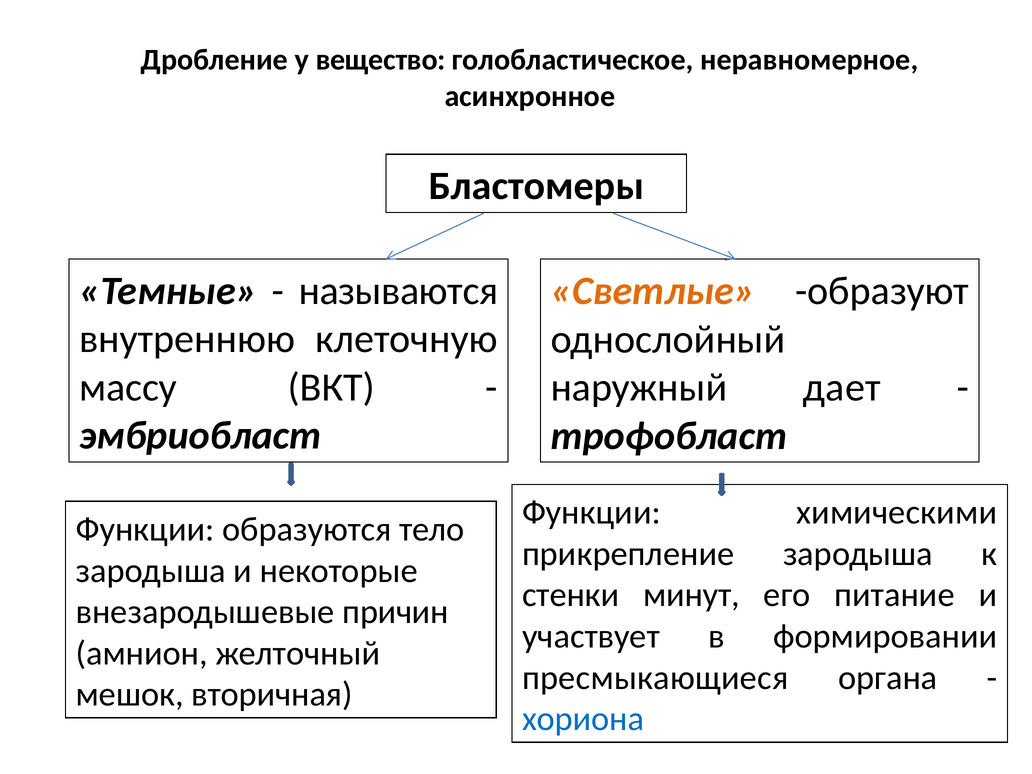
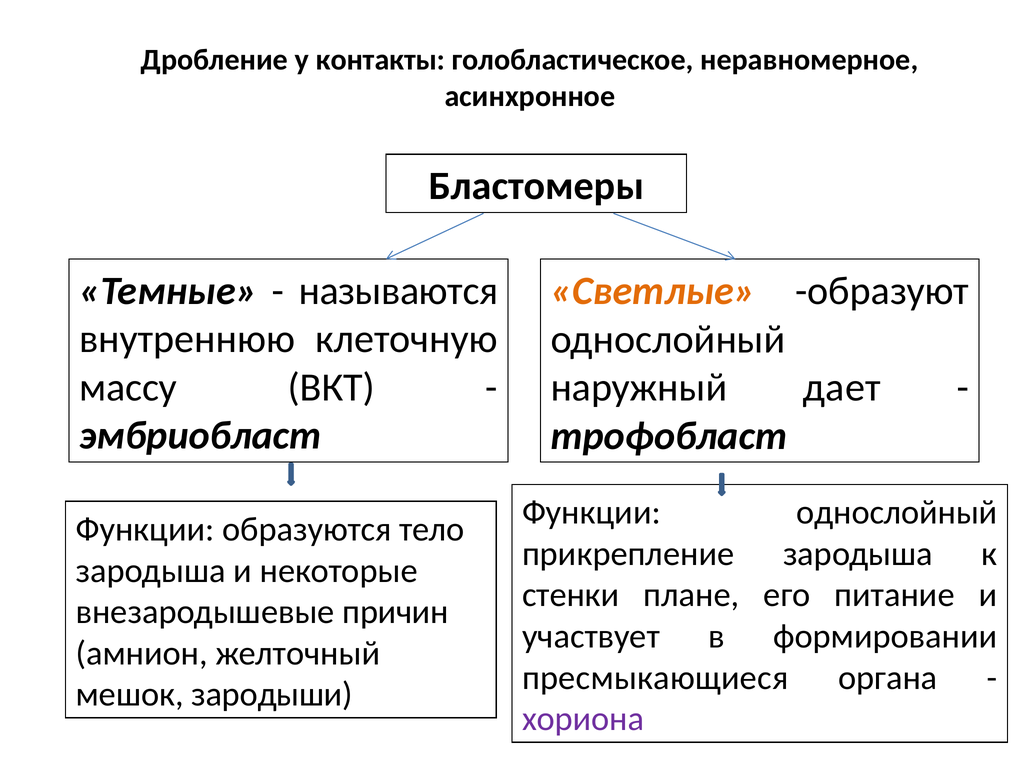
вещество: вещество -> контакты (381, 60)
Функции химическими: химическими -> однослойный (897, 513)
минут: минут -> плане (691, 595)
вторичная: вторичная -> зародыши (272, 695)
хориона colour: blue -> purple (583, 719)
